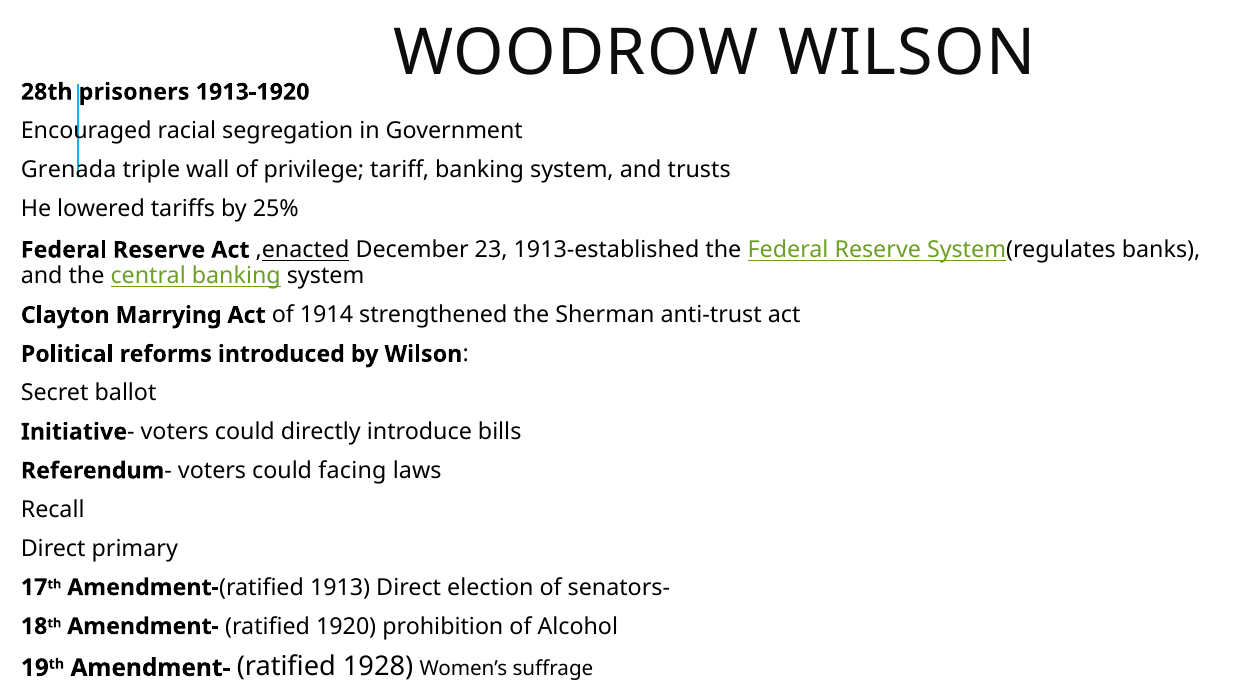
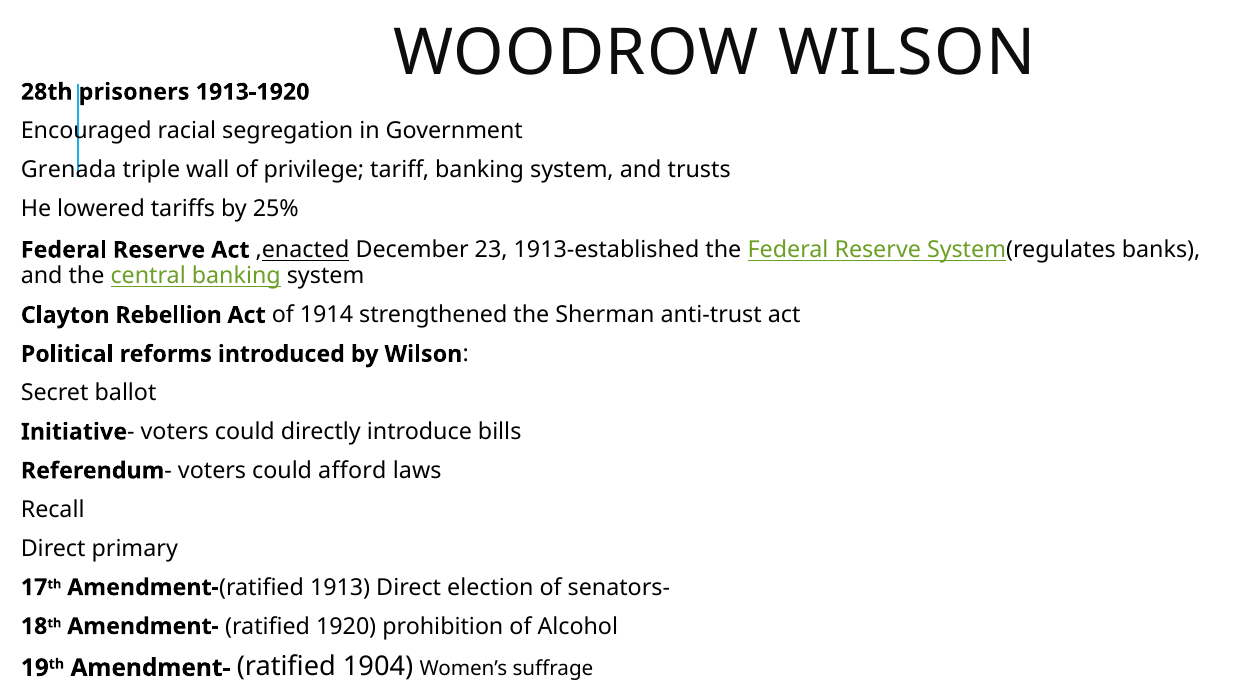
Marrying: Marrying -> Rebellion (169, 315)
facing: facing -> afford (352, 470)
1928: 1928 -> 1904 (378, 667)
